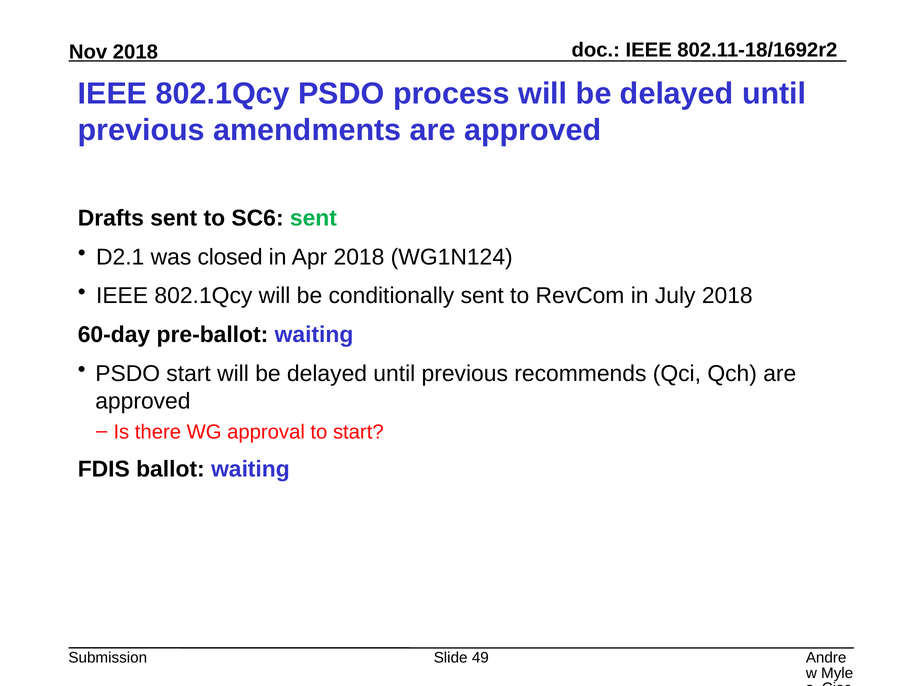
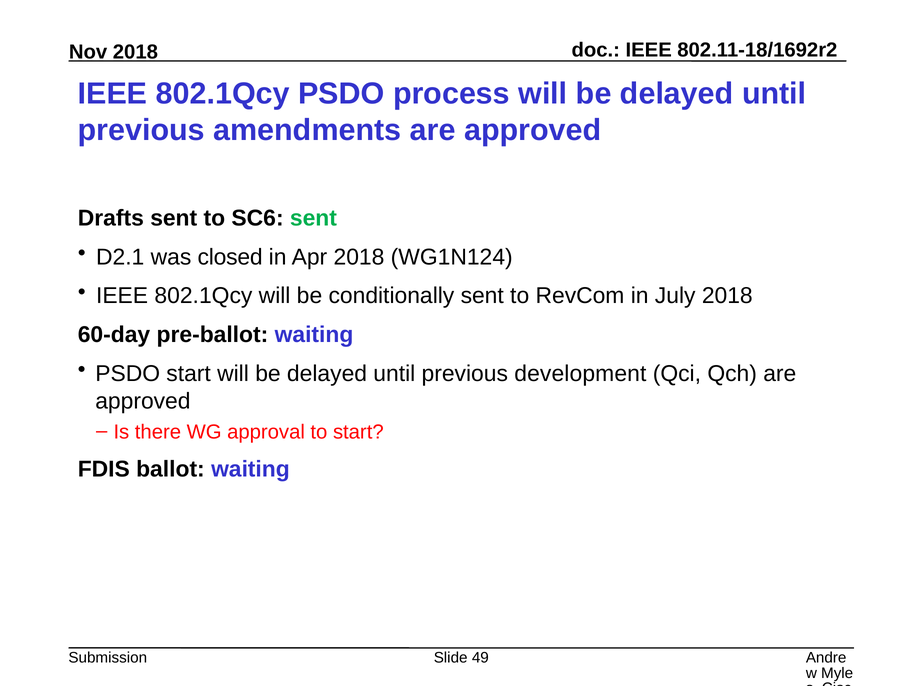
recommends: recommends -> development (580, 374)
